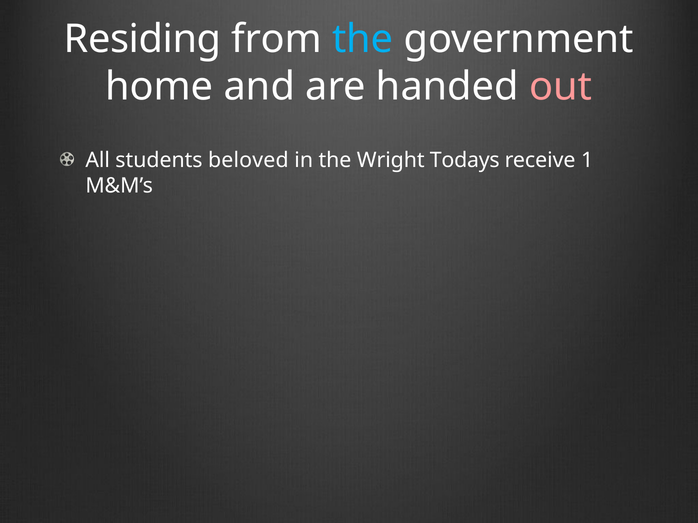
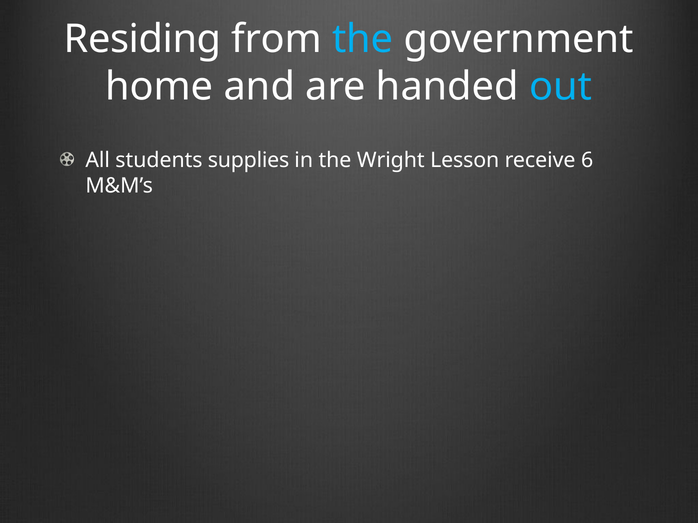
out colour: pink -> light blue (560, 87)
beloved: beloved -> supplies (249, 160)
Todays: Todays -> Lesson (465, 160)
1: 1 -> 6 (587, 160)
